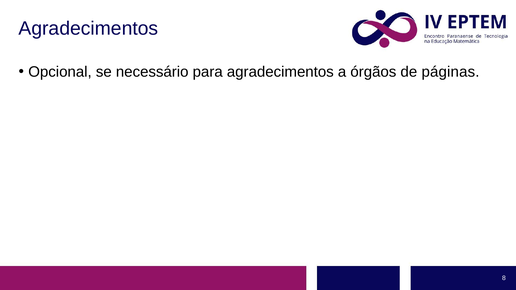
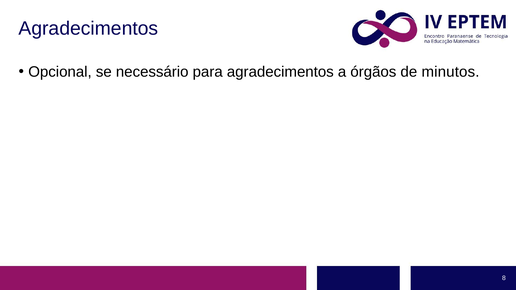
páginas: páginas -> minutos (450, 72)
